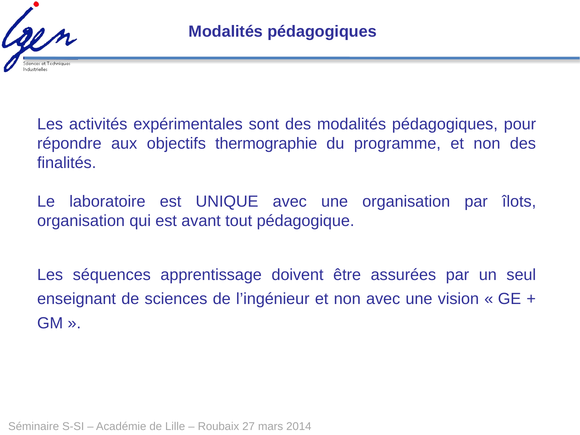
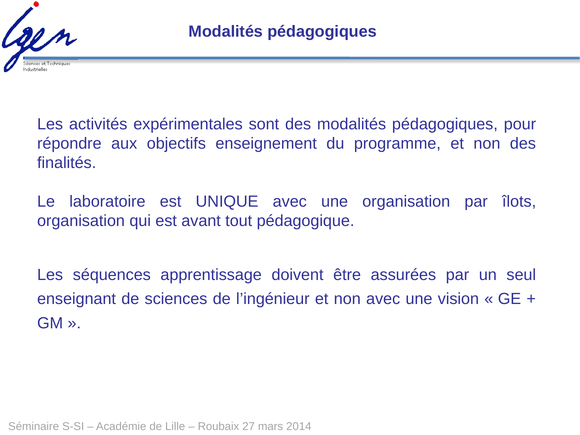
thermographie: thermographie -> enseignement (266, 144)
